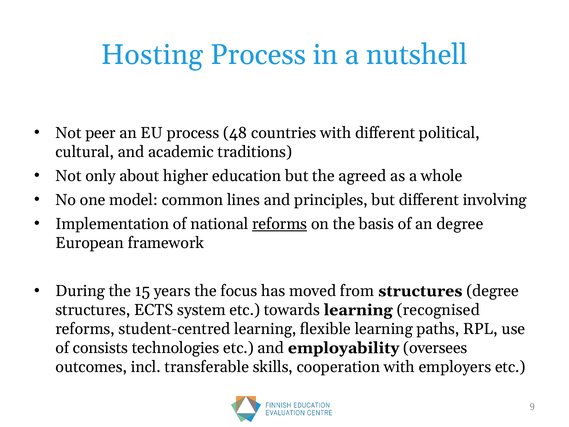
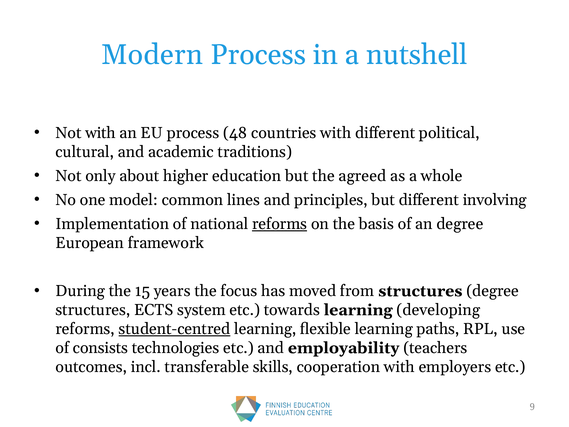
Hosting: Hosting -> Modern (152, 55)
Not peer: peer -> with (101, 133)
recognised: recognised -> developing (438, 310)
student-centred underline: none -> present (174, 329)
oversees: oversees -> teachers (435, 348)
